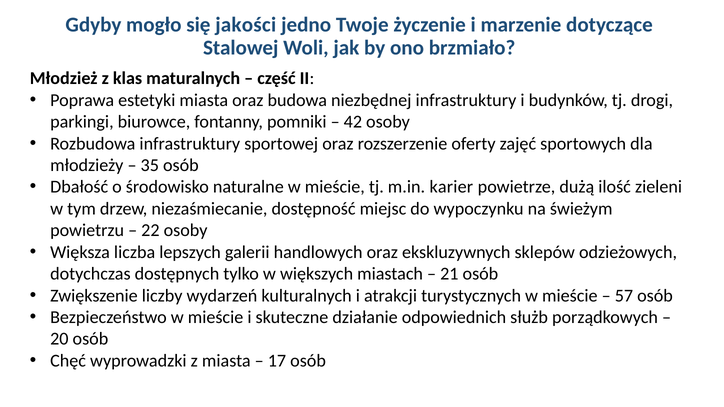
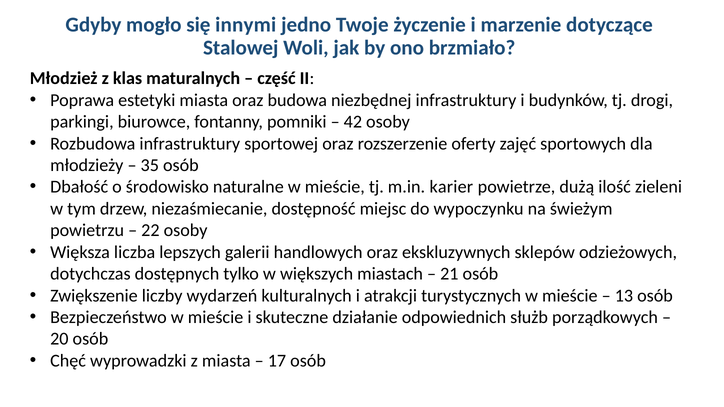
jakości: jakości -> innymi (246, 25)
57: 57 -> 13 (624, 296)
